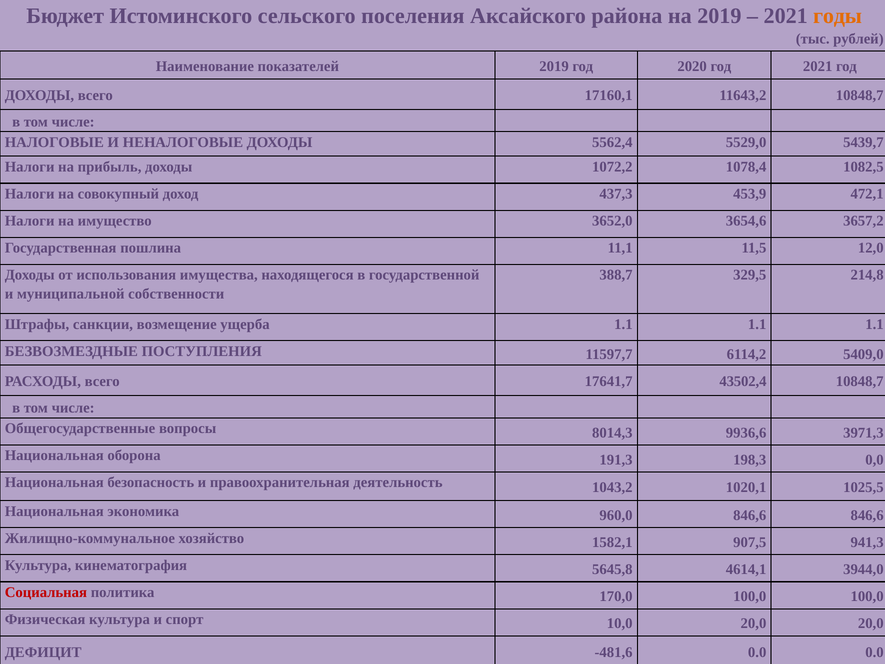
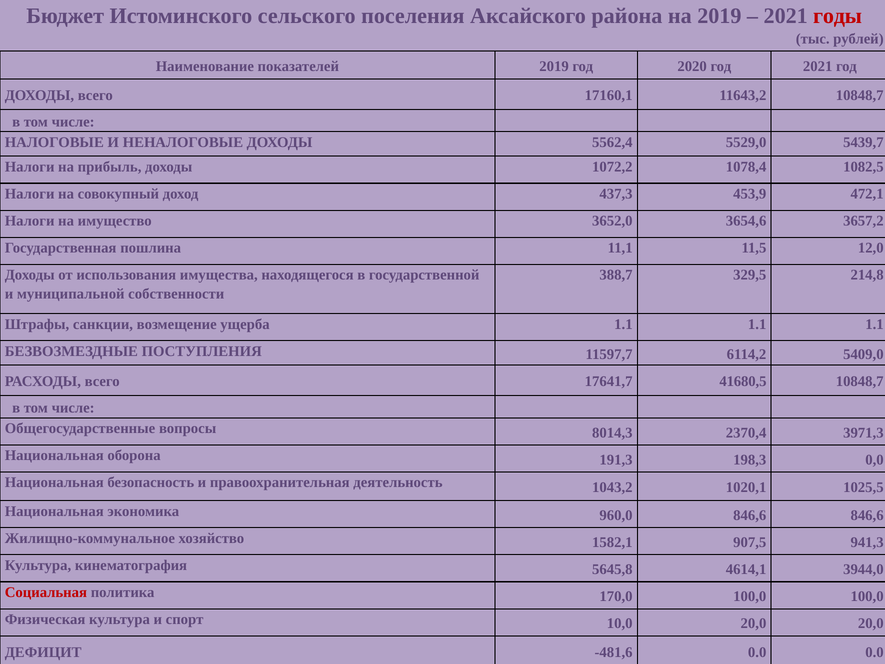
годы colour: orange -> red (838, 16)
43502,4: 43502,4 -> 41680,5 (743, 381)
9936,6: 9936,6 -> 2370,4 (746, 432)
